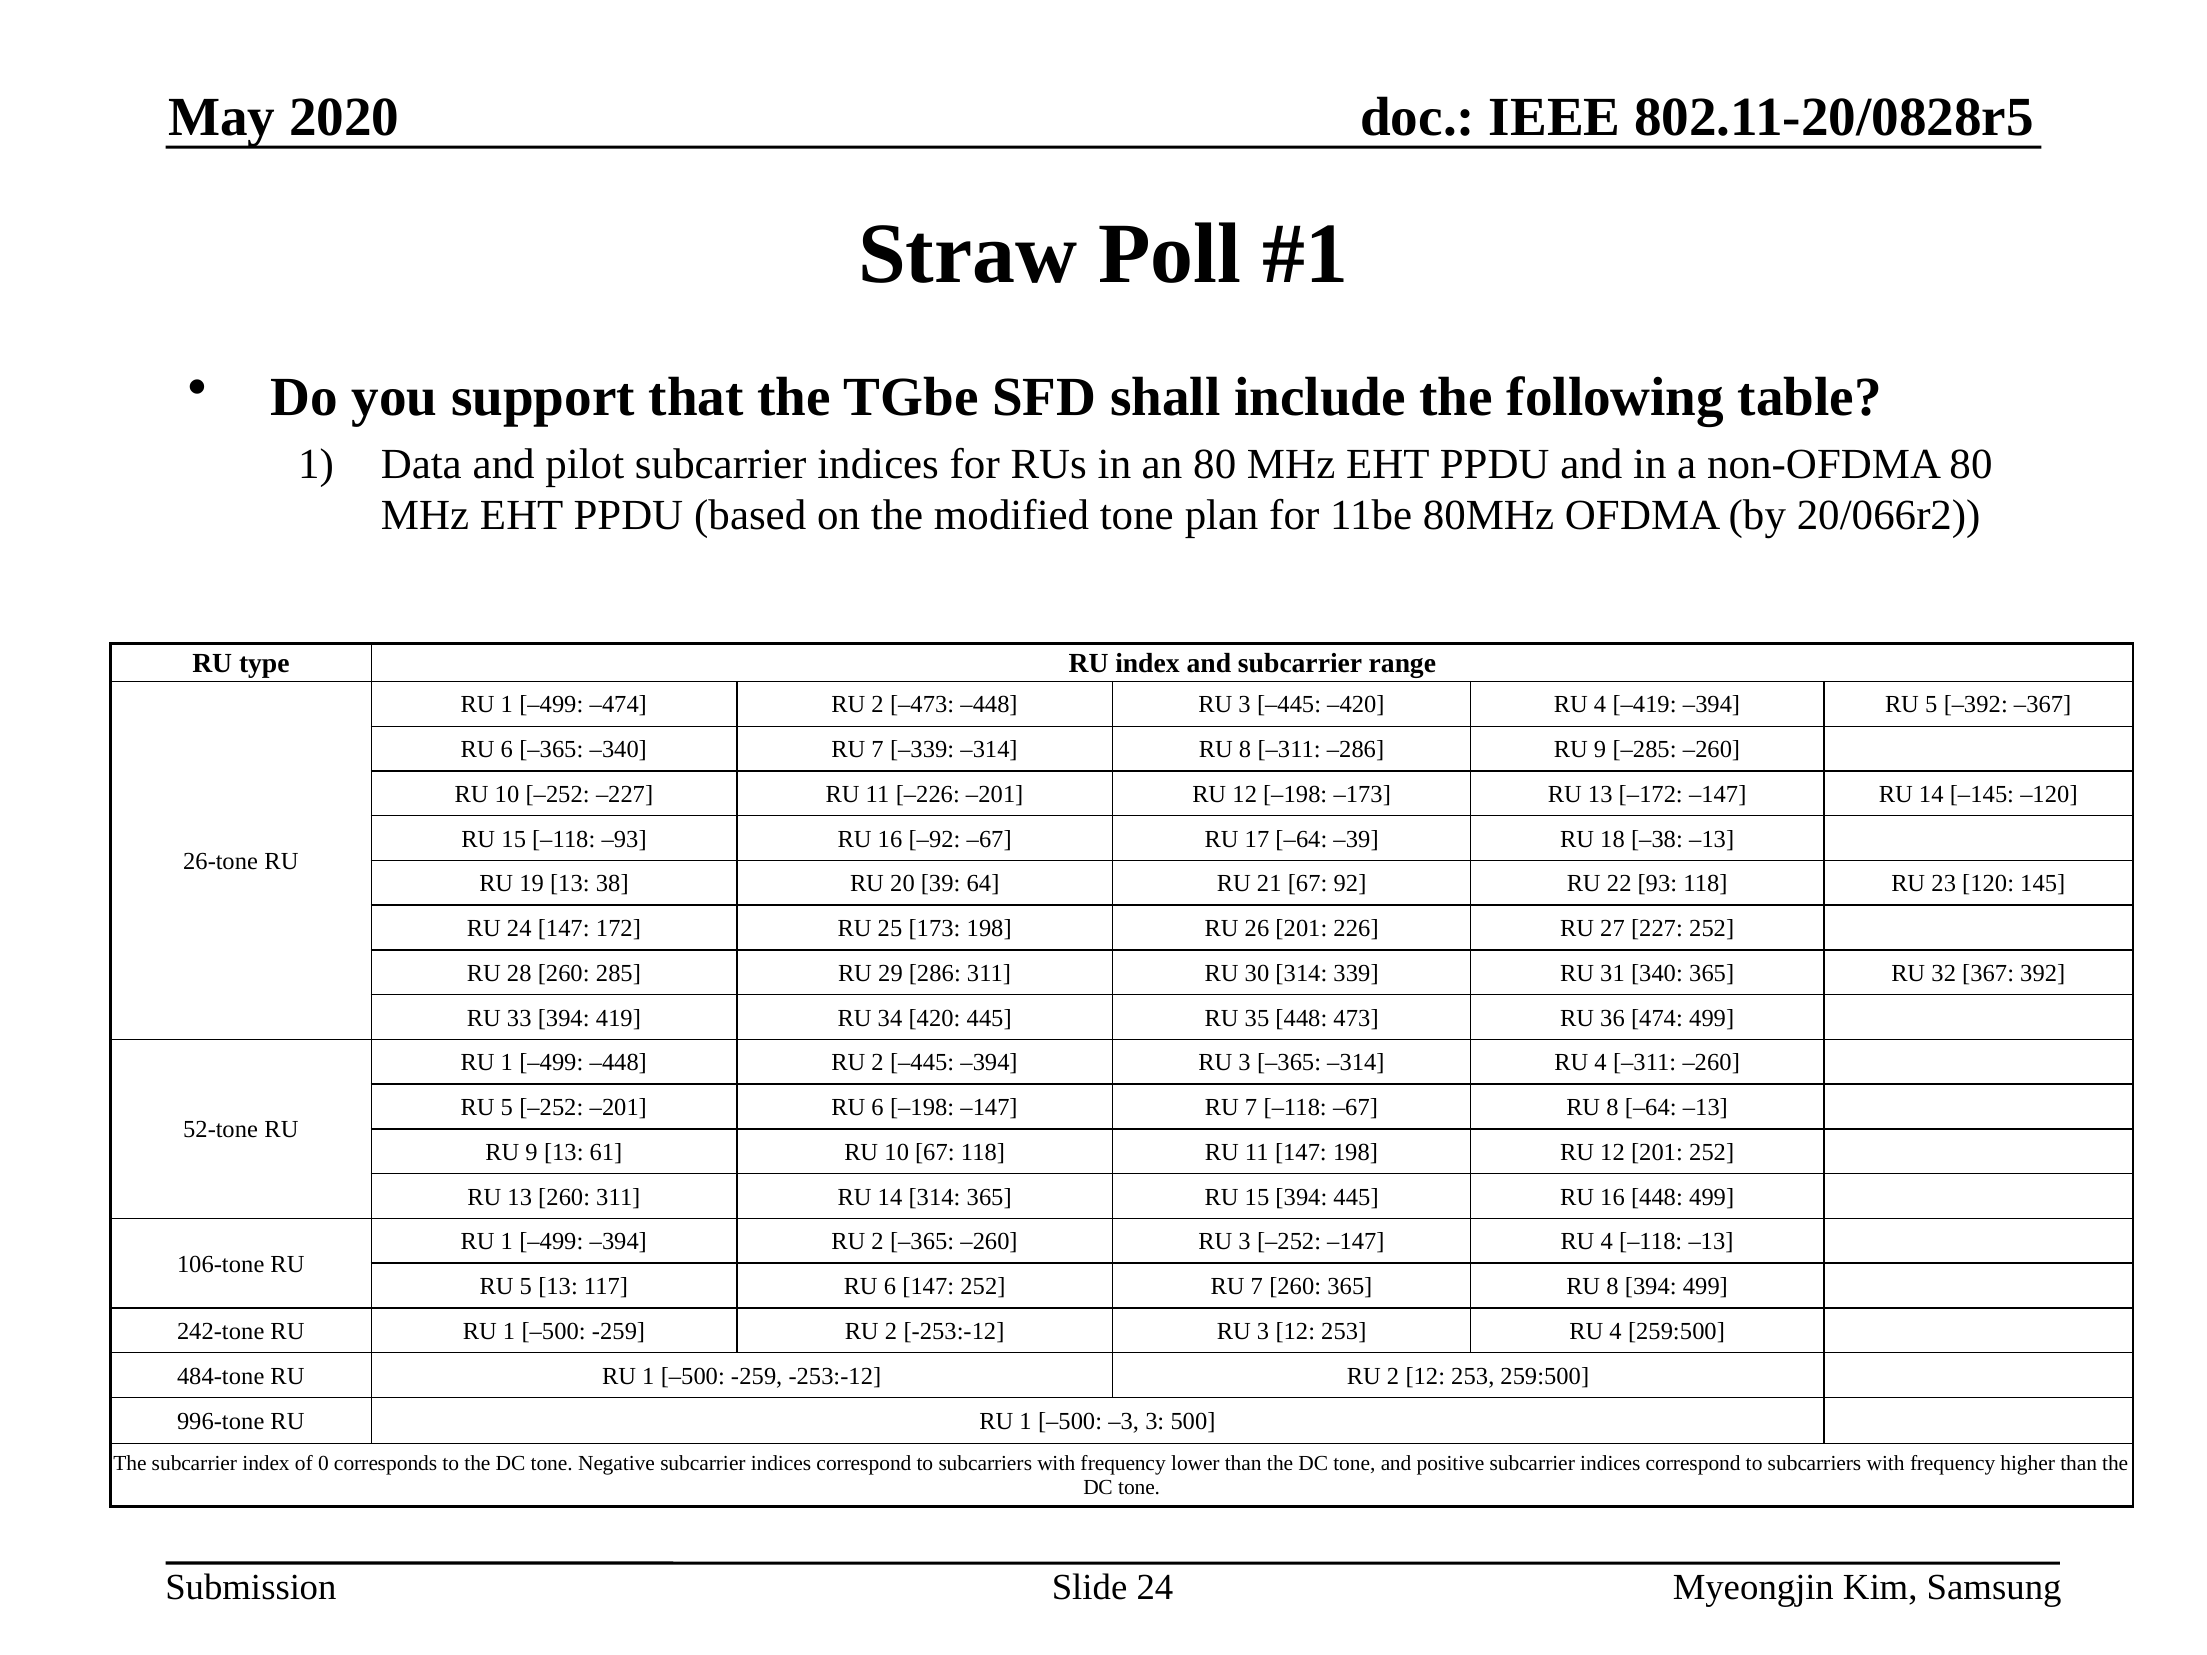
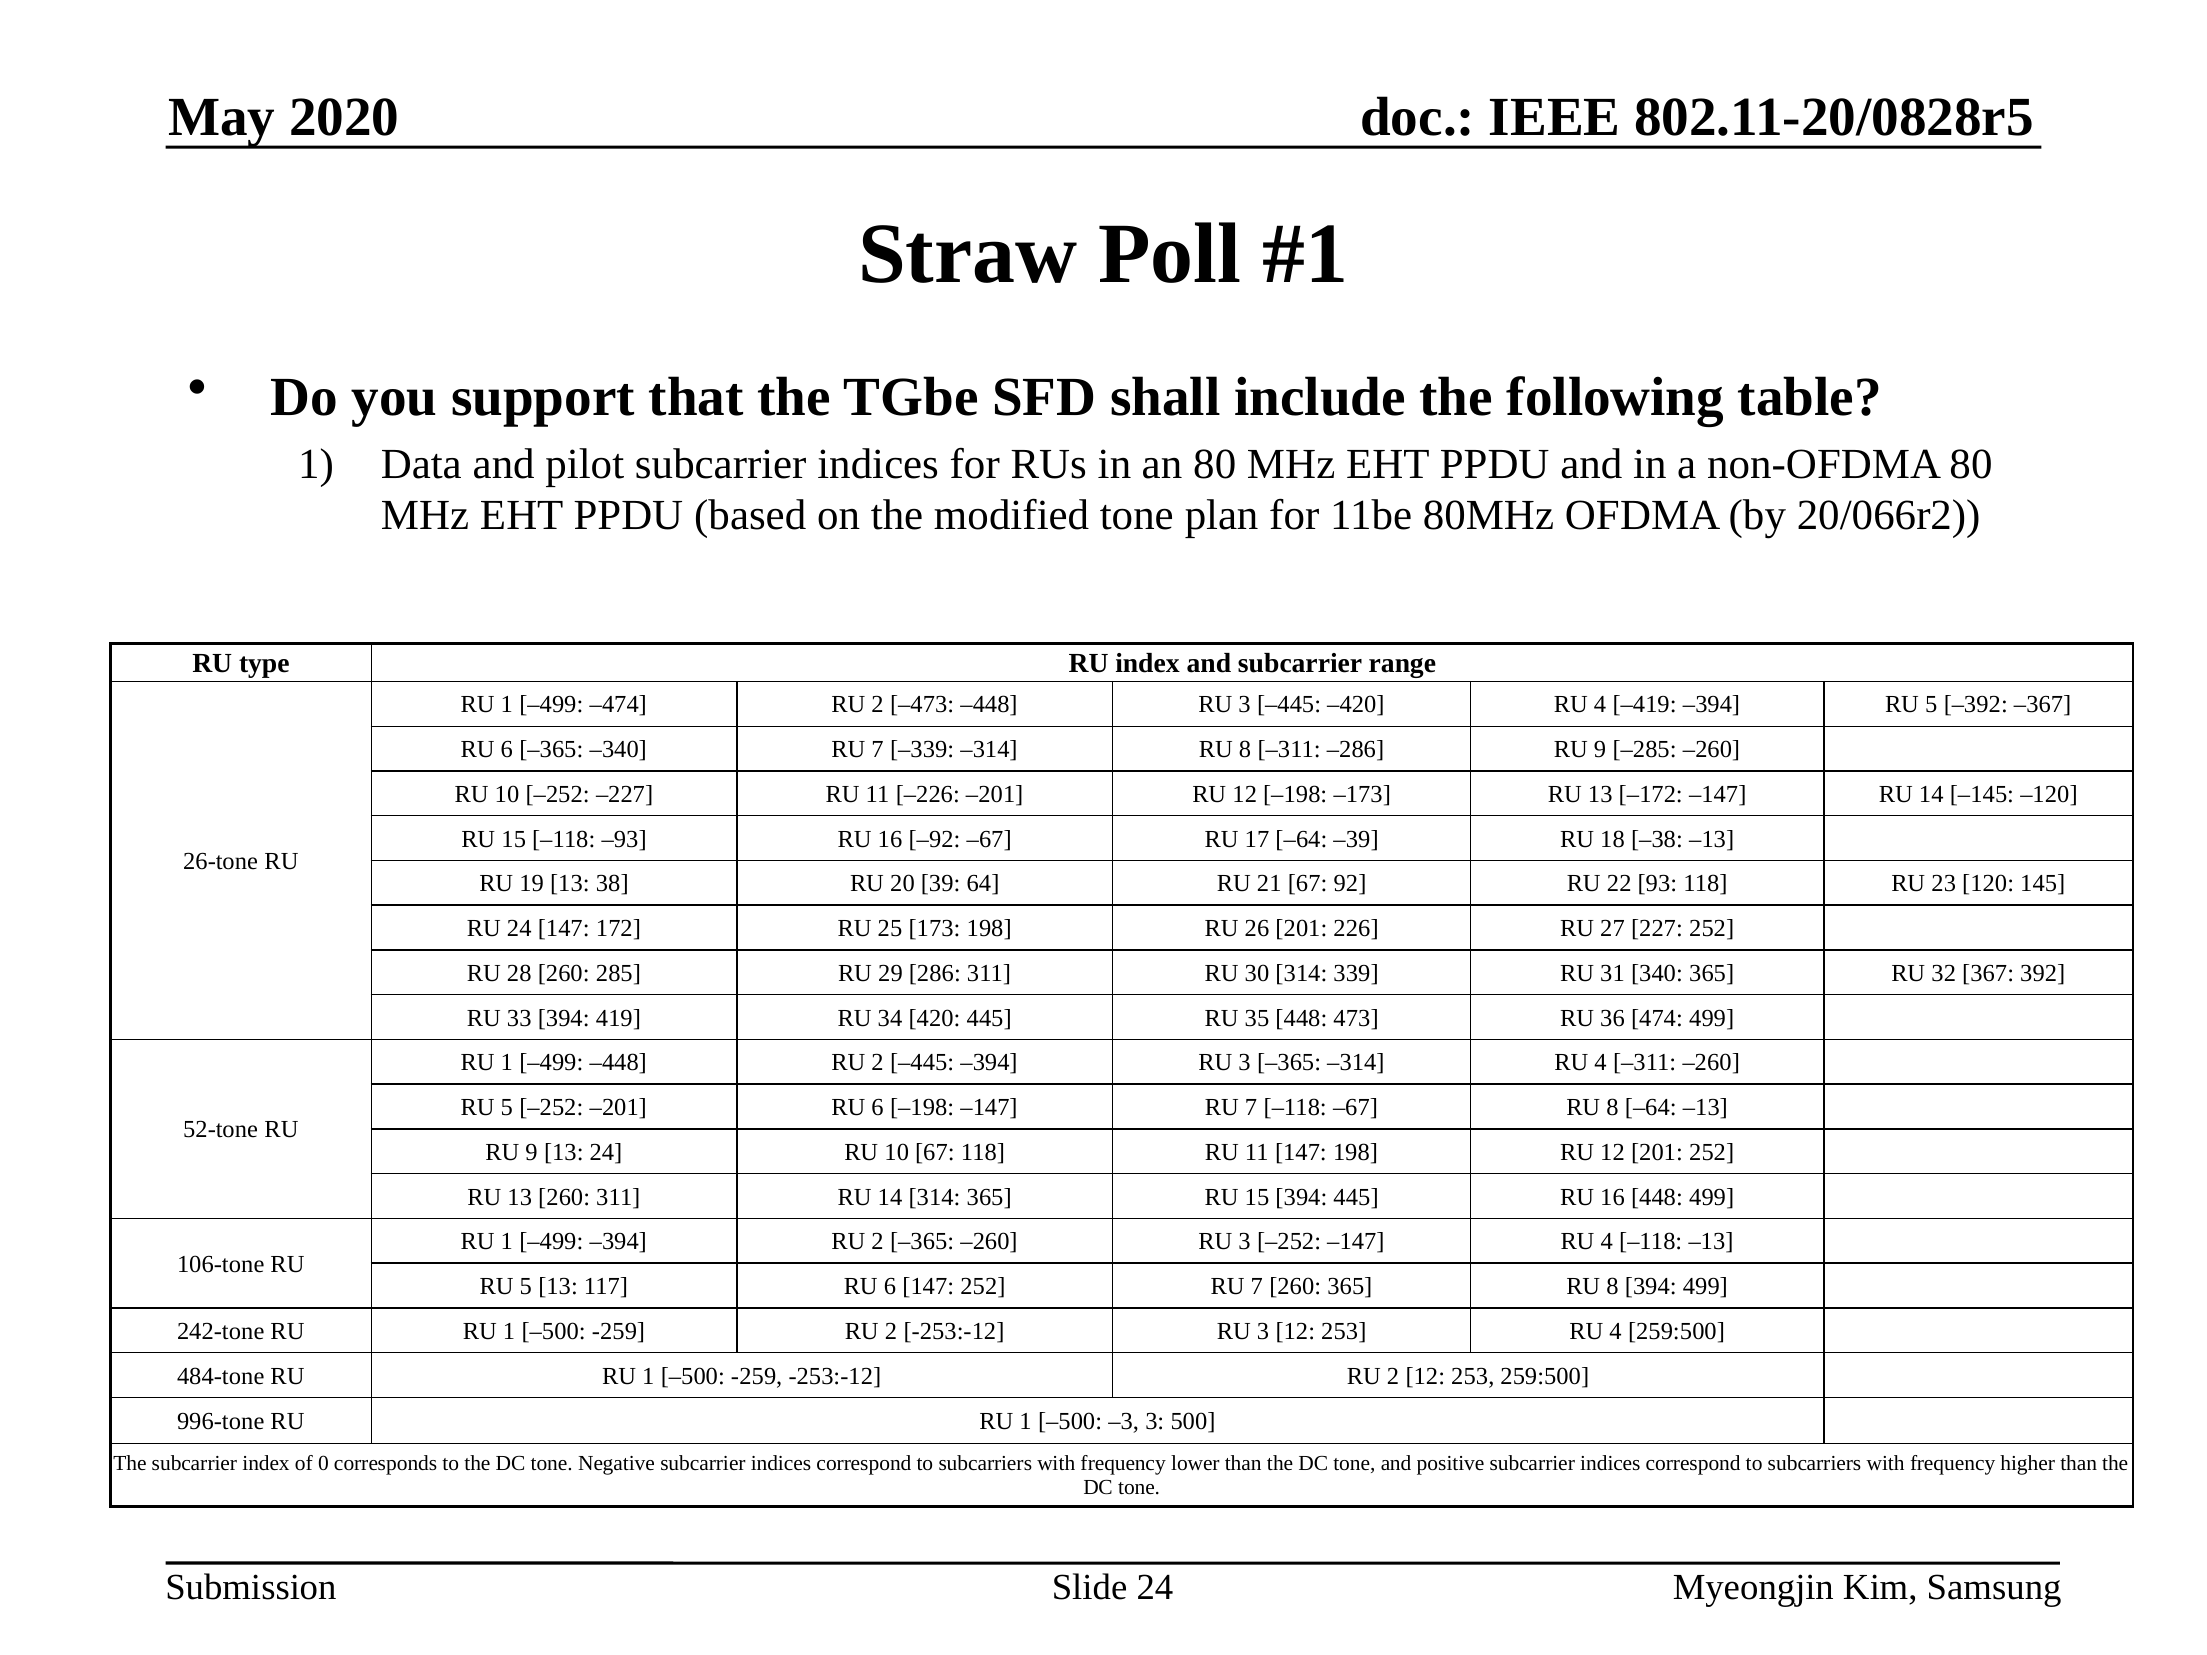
13 61: 61 -> 24 (606, 1153)
